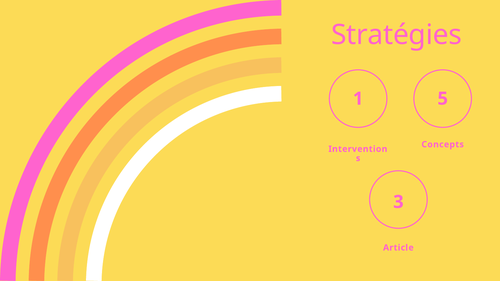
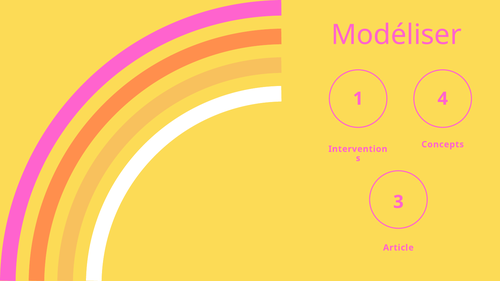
Stratégies: Stratégies -> Modéliser (396, 35)
5: 5 -> 4 (443, 99)
